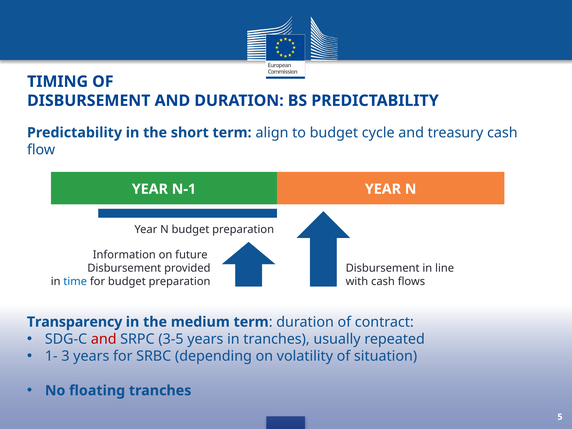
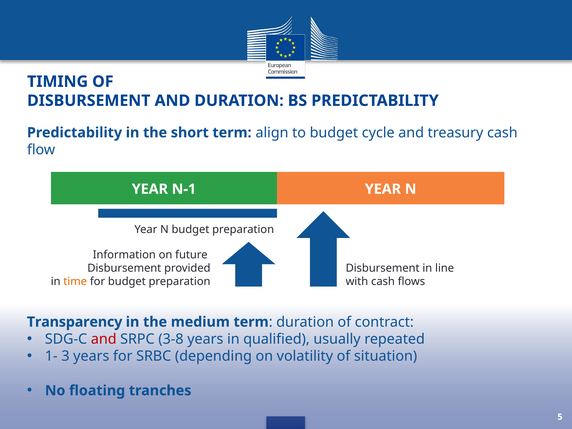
time colour: blue -> orange (75, 281)
3-5: 3-5 -> 3-8 (171, 339)
in tranches: tranches -> qualified (277, 339)
